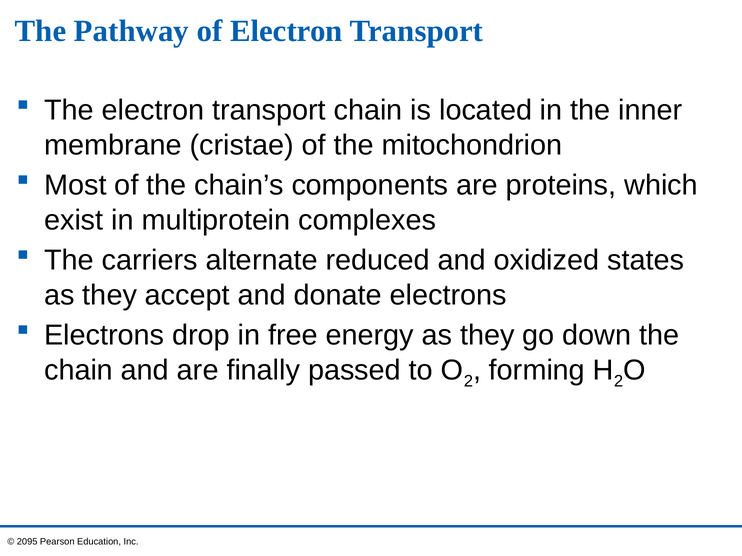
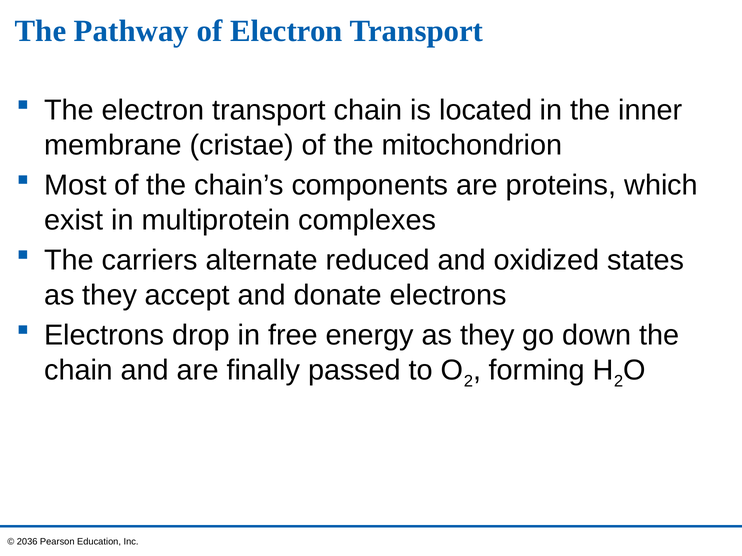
2095: 2095 -> 2036 (27, 542)
